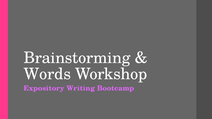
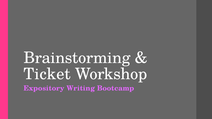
Words: Words -> Ticket (47, 74)
